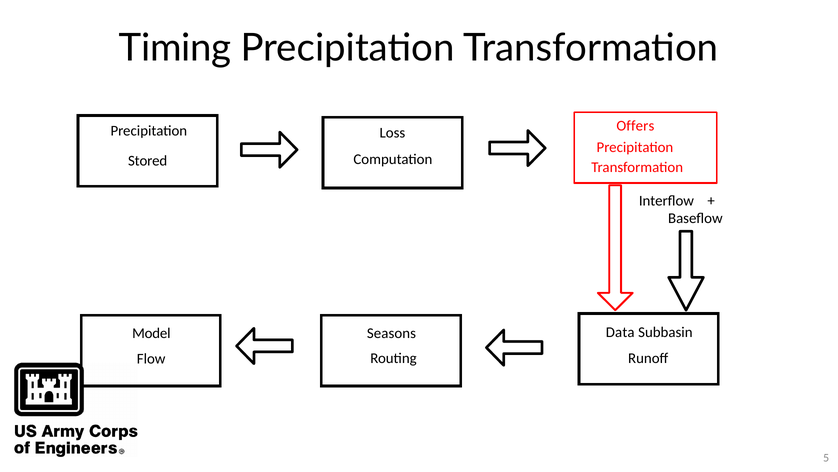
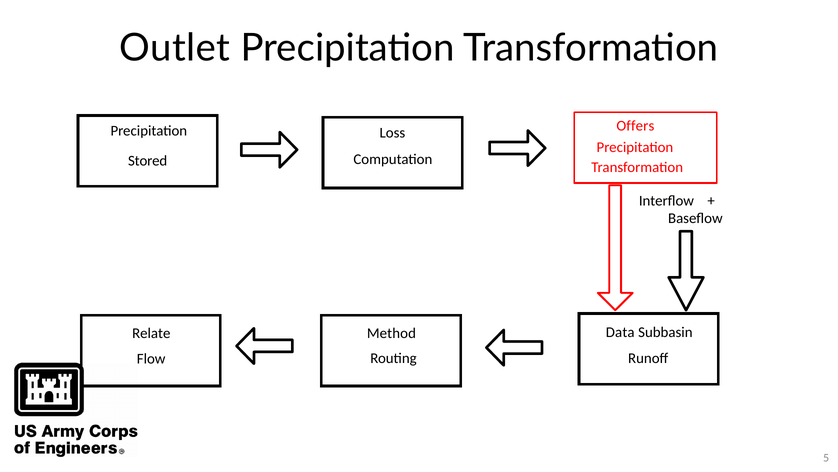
Timing: Timing -> Outlet (175, 48)
Seasons: Seasons -> Method (391, 333)
Model: Model -> Relate (151, 333)
